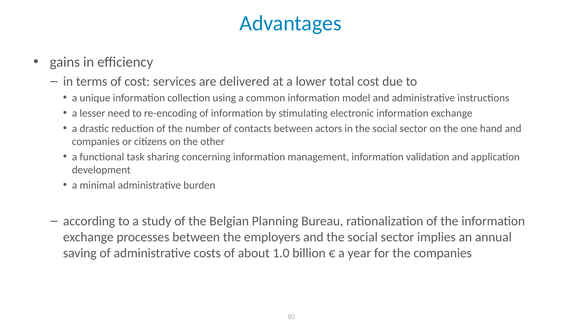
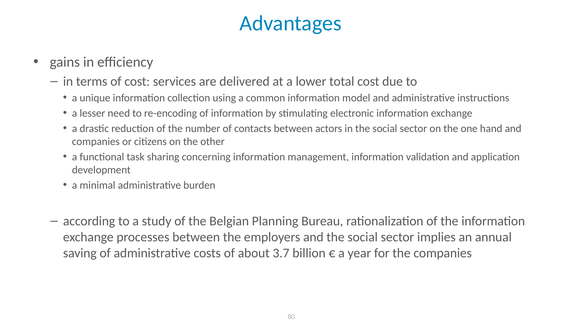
1.0: 1.0 -> 3.7 (281, 253)
